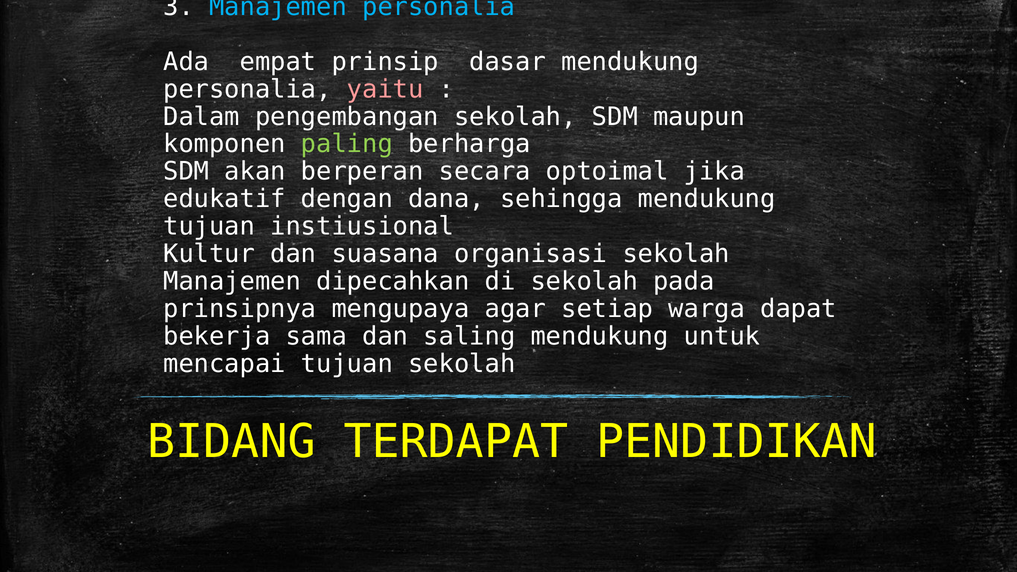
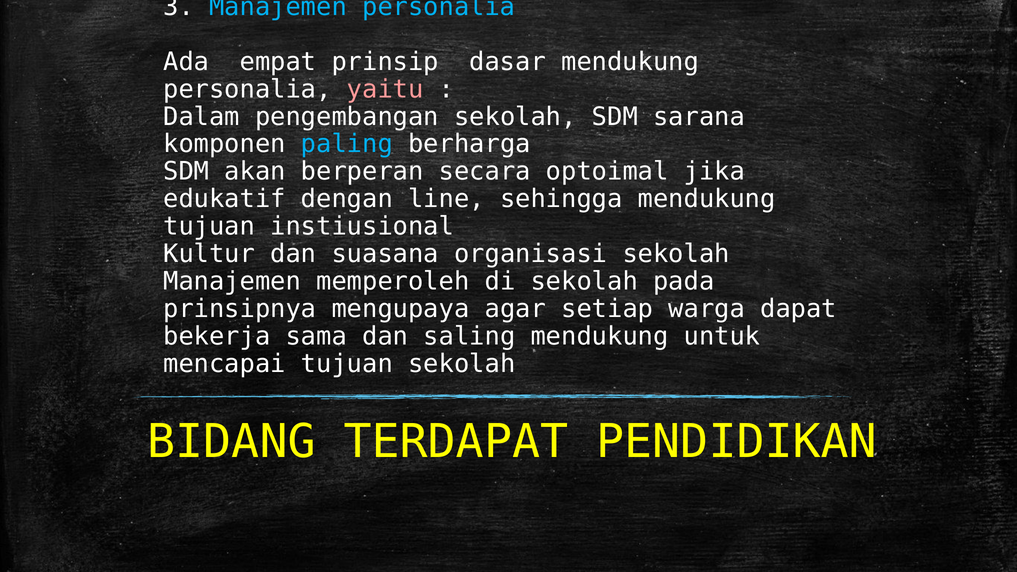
maupun: maupun -> sarana (699, 117)
paling colour: light green -> light blue (347, 144)
dana: dana -> line (446, 199)
dipecahkan: dipecahkan -> memperoleh (393, 281)
